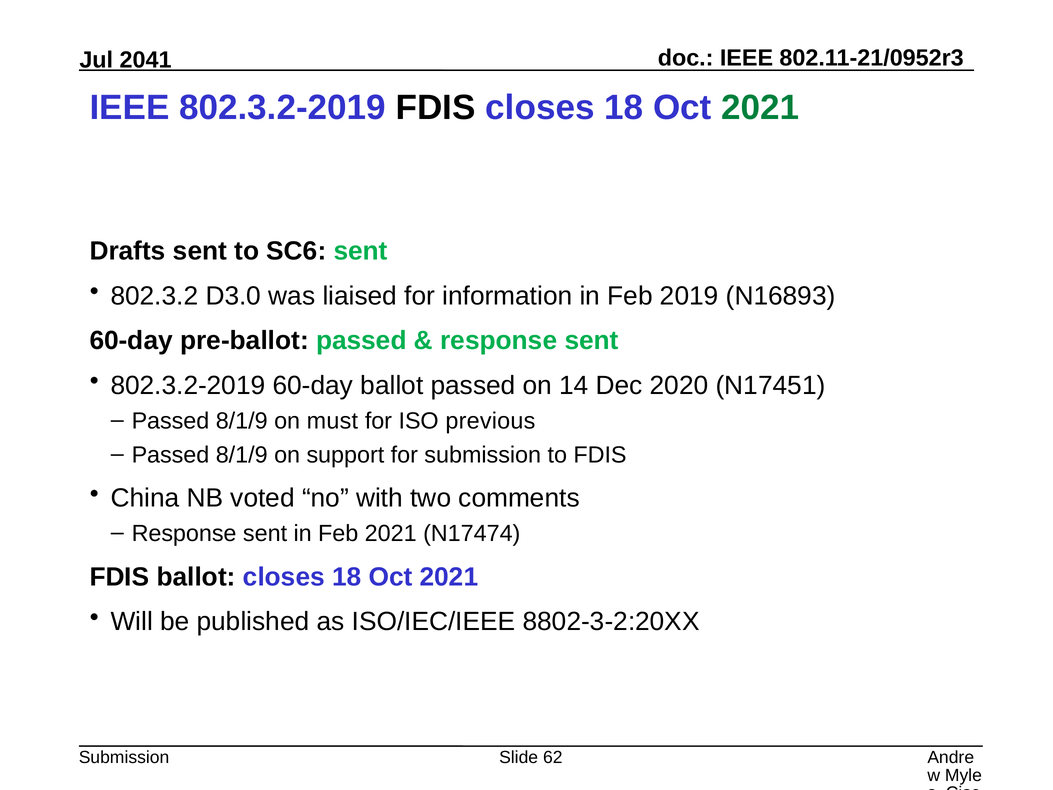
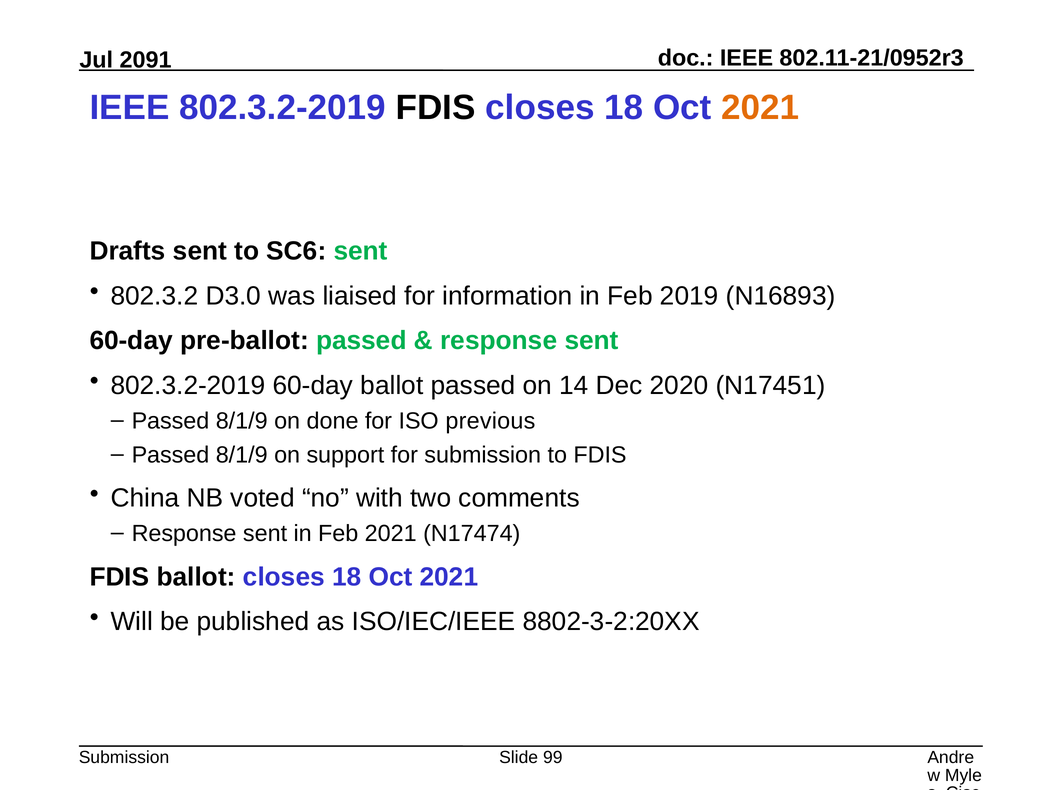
2041: 2041 -> 2091 (146, 60)
2021 colour: green -> orange (760, 108)
must: must -> done (333, 421)
62: 62 -> 99 (553, 757)
